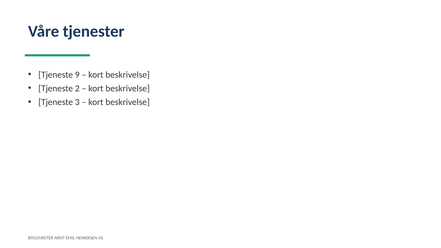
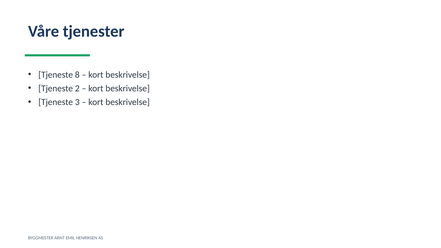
9: 9 -> 8 (77, 75)
